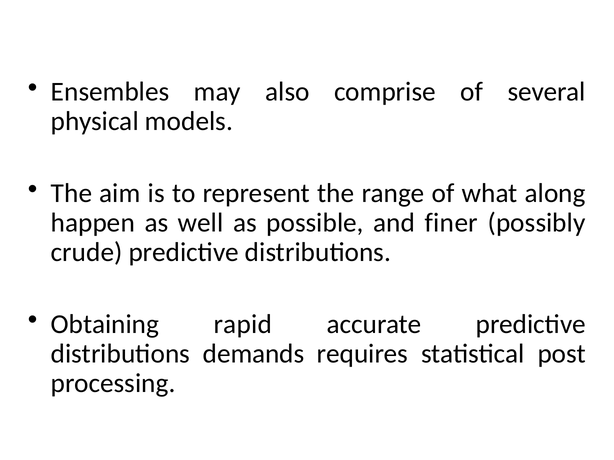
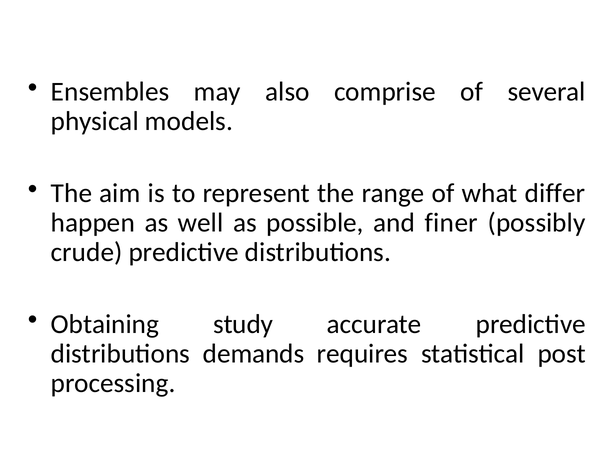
along: along -> differ (555, 194)
rapid: rapid -> study (243, 325)
